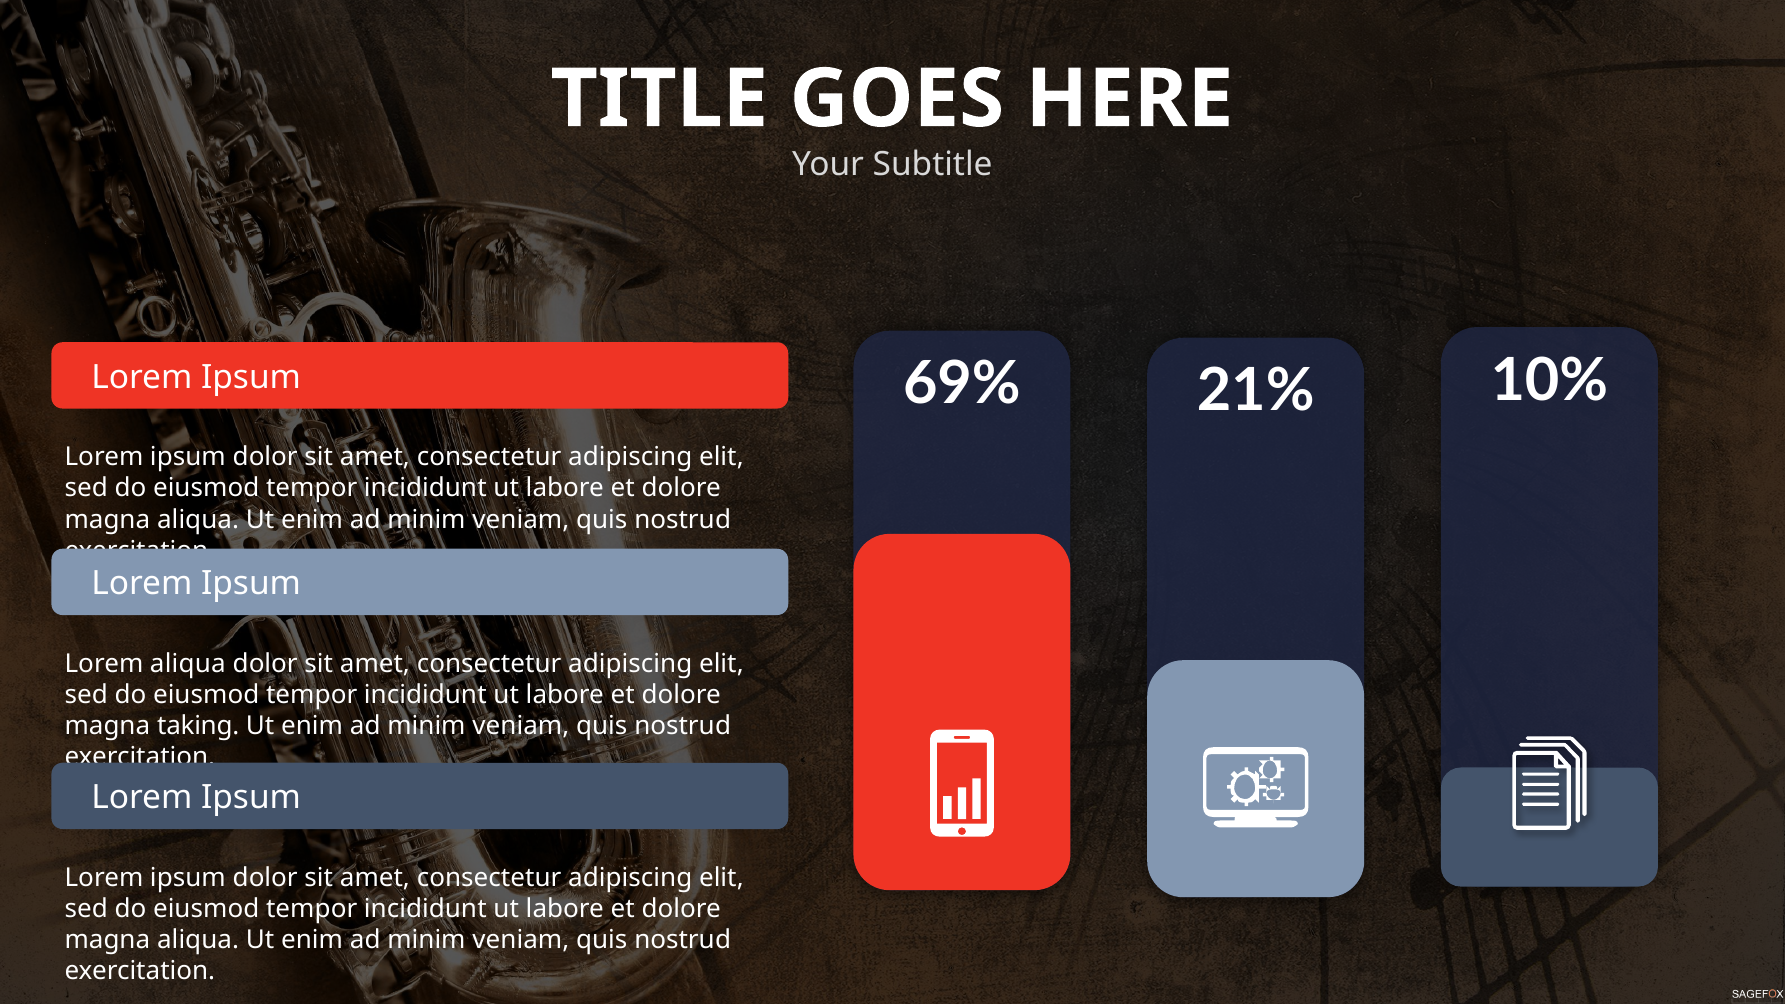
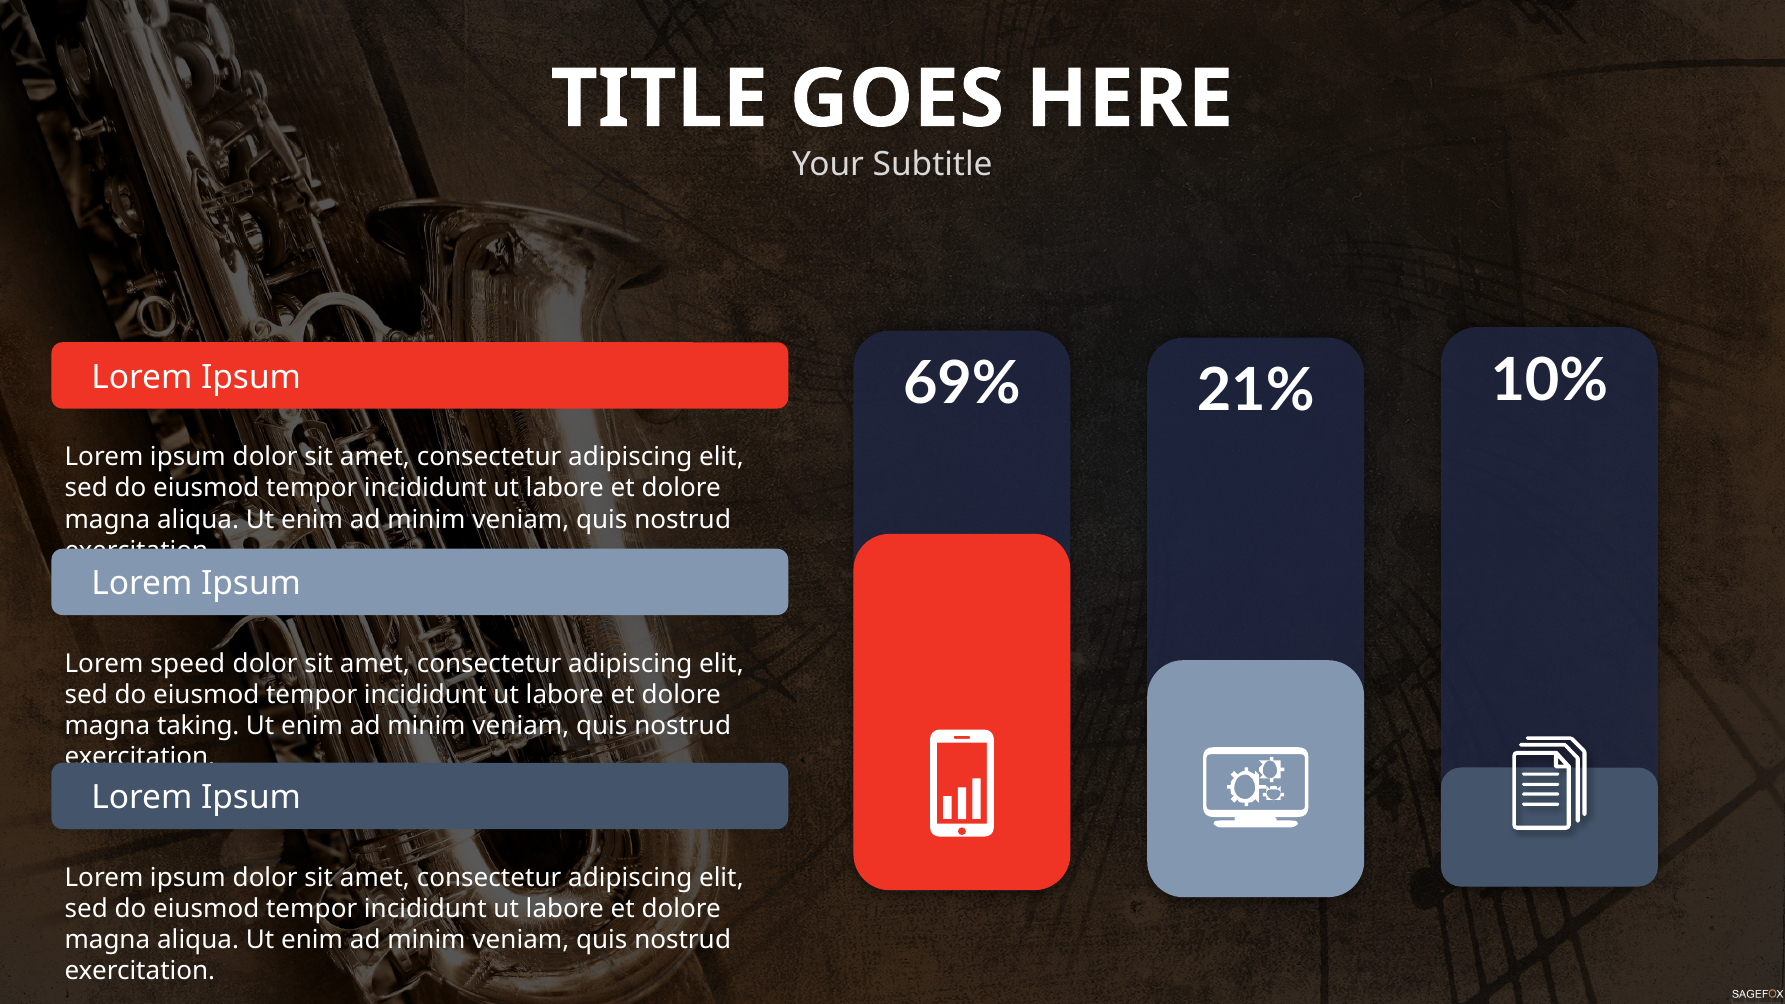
Lorem aliqua: aliqua -> speed (188, 664)
